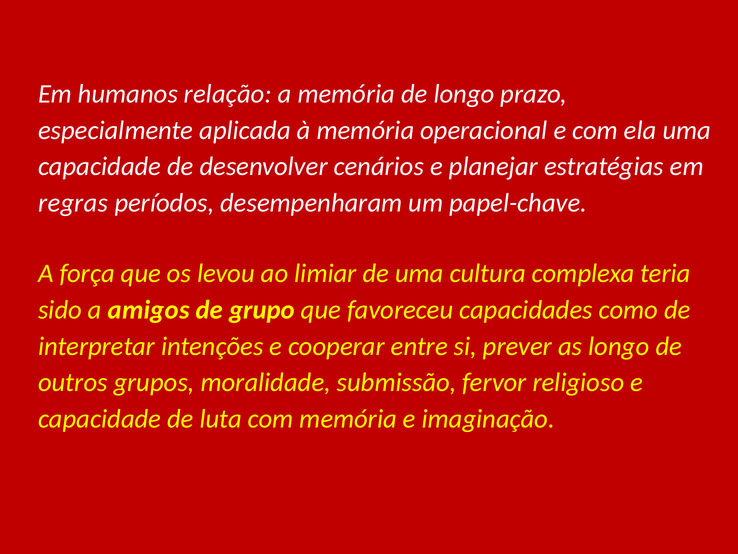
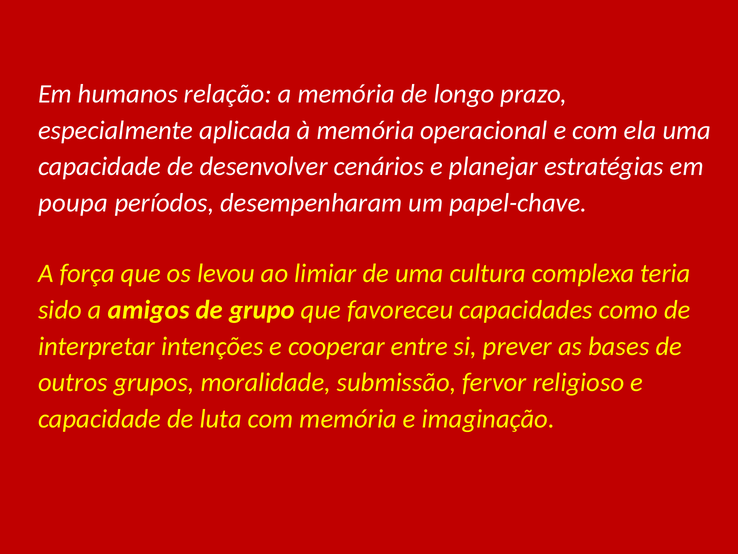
regras: regras -> poupa (73, 203)
as longo: longo -> bases (619, 346)
